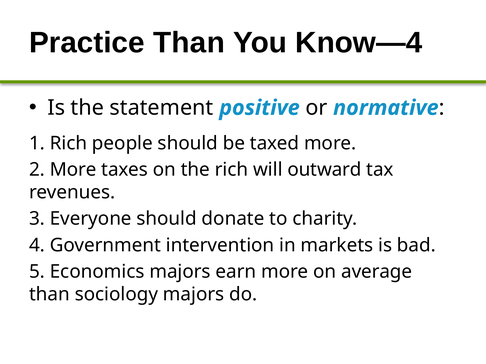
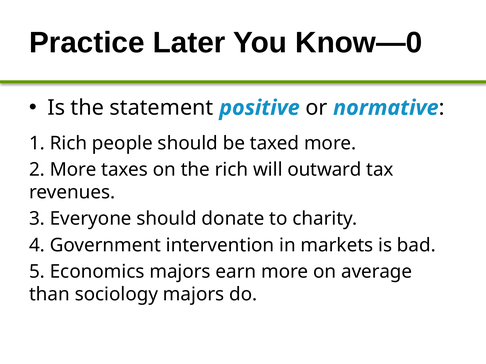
Practice Than: Than -> Later (189, 43)
Know—4: Know—4 -> Know—0 (359, 43)
